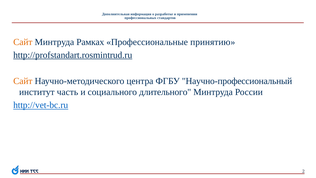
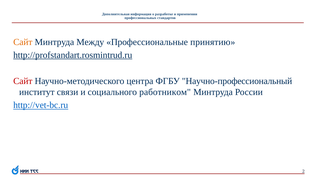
Рамках: Рамках -> Между (90, 42)
Сайт colour: orange -> red (23, 81)
часть: часть -> связи (68, 92)
длительного: длительного -> работником (165, 92)
